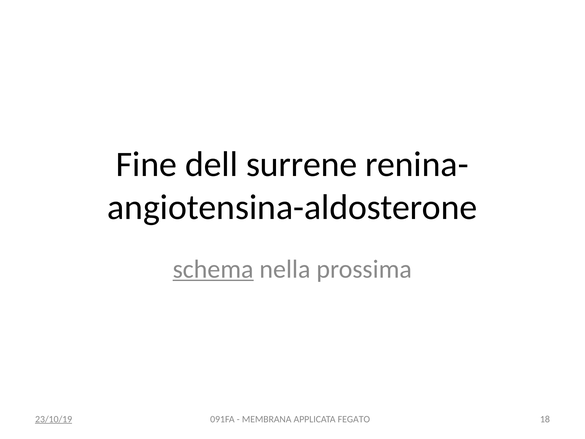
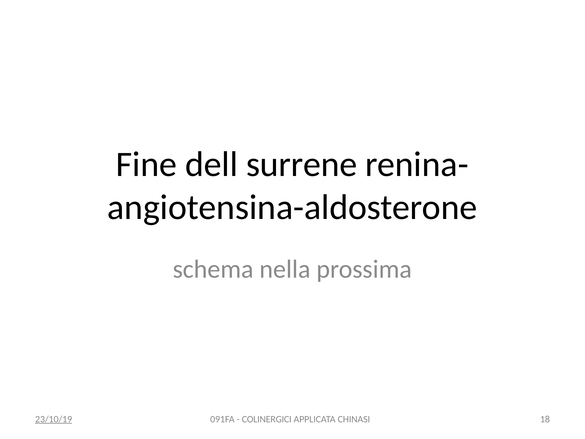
schema underline: present -> none (213, 269)
MEMBRANA: MEMBRANA -> COLINERGICI (267, 419)
FEGATO: FEGATO -> CHINASI (354, 419)
